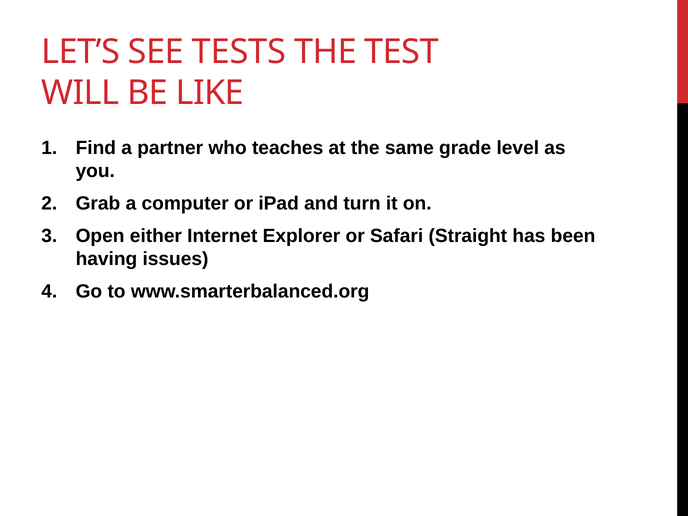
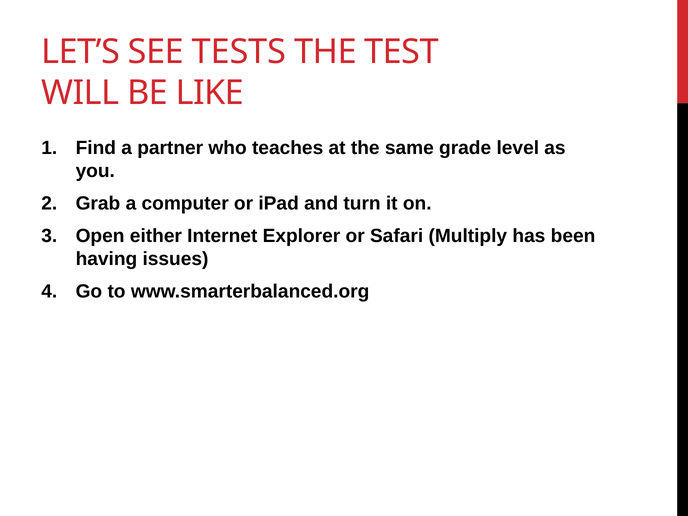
Straight: Straight -> Multiply (468, 236)
